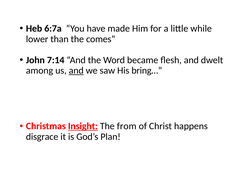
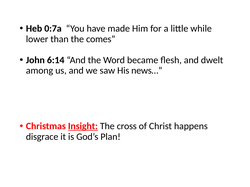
6:7a: 6:7a -> 0:7a (53, 29)
7:14: 7:14 -> 6:14 (56, 60)
and underline: present -> none (76, 71)
bring…: bring… -> news… (147, 71)
from: from -> cross (127, 127)
